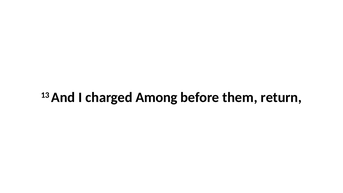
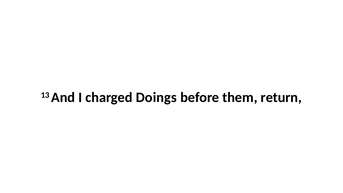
Among: Among -> Doings (156, 97)
